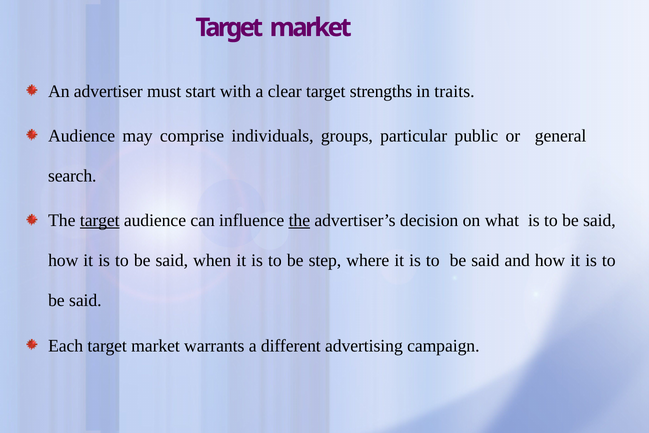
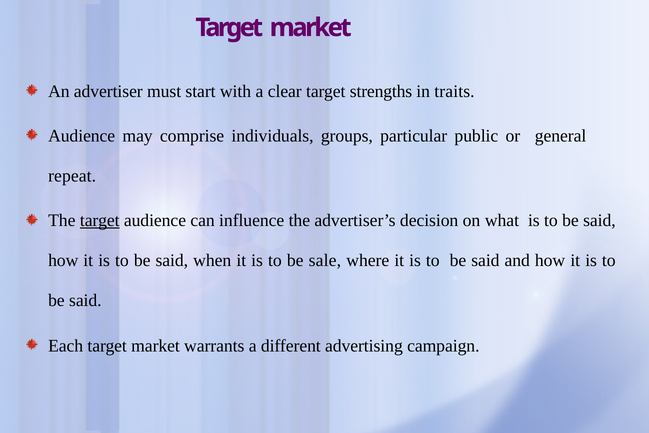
search: search -> repeat (72, 176)
the underline: present -> none (299, 220)
step: step -> sale (325, 260)
